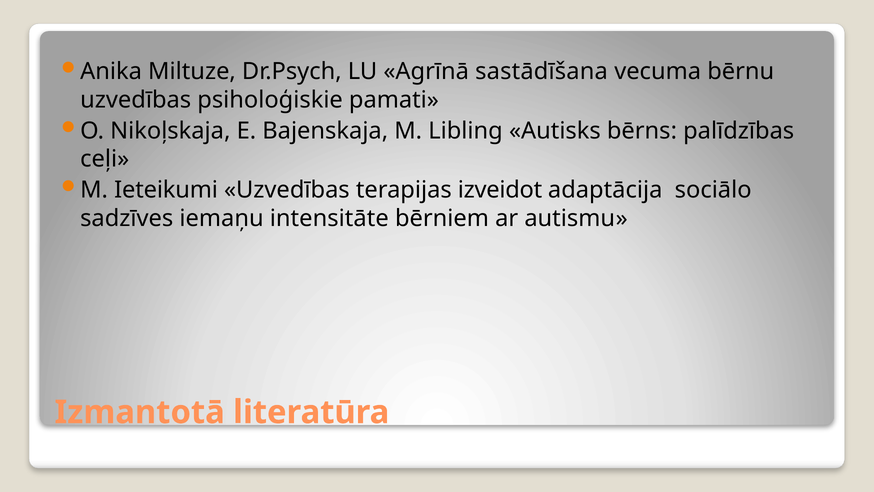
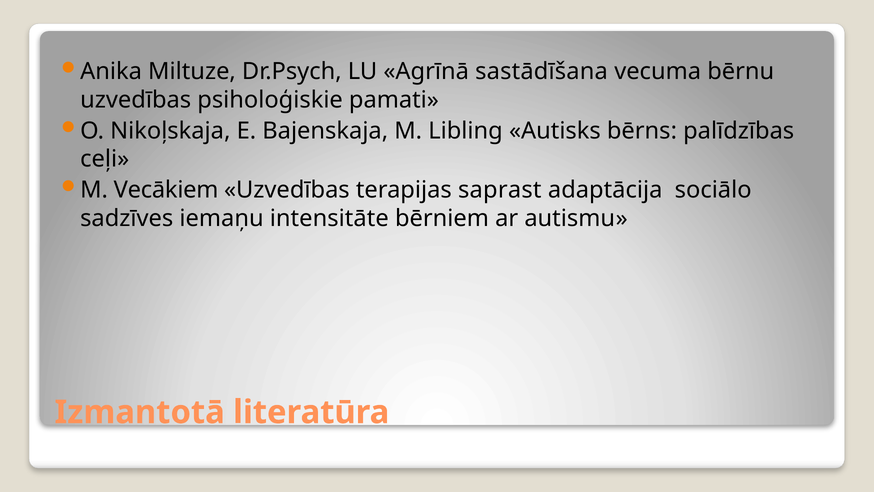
Ieteikumi: Ieteikumi -> Vecākiem (166, 190)
izveidot: izveidot -> saprast (500, 190)
